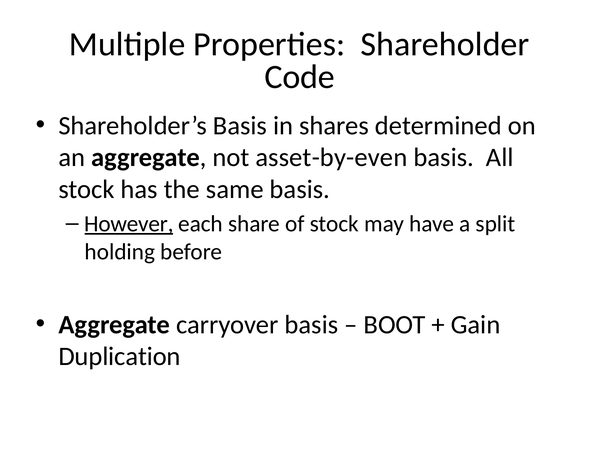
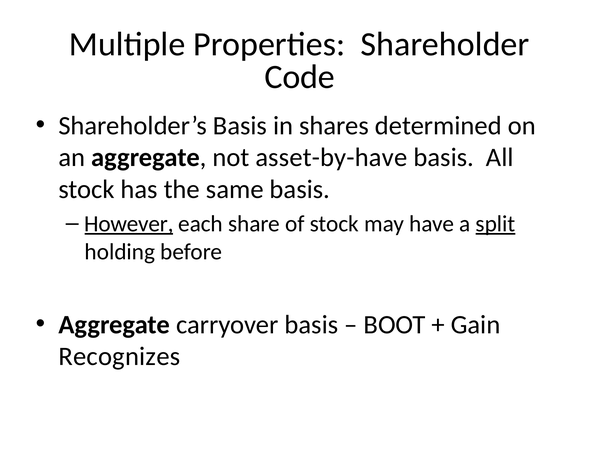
asset-by-even: asset-by-even -> asset-by-have (331, 158)
split underline: none -> present (495, 224)
Duplication: Duplication -> Recognizes (119, 357)
